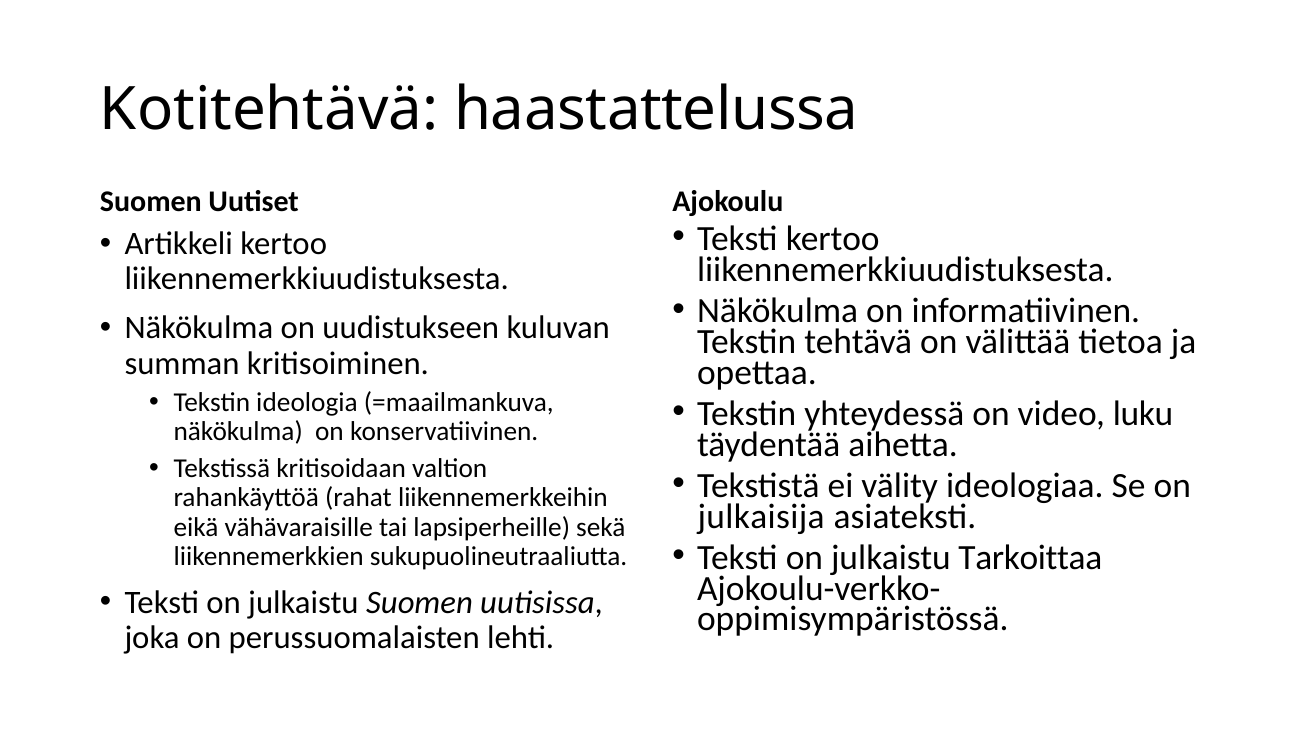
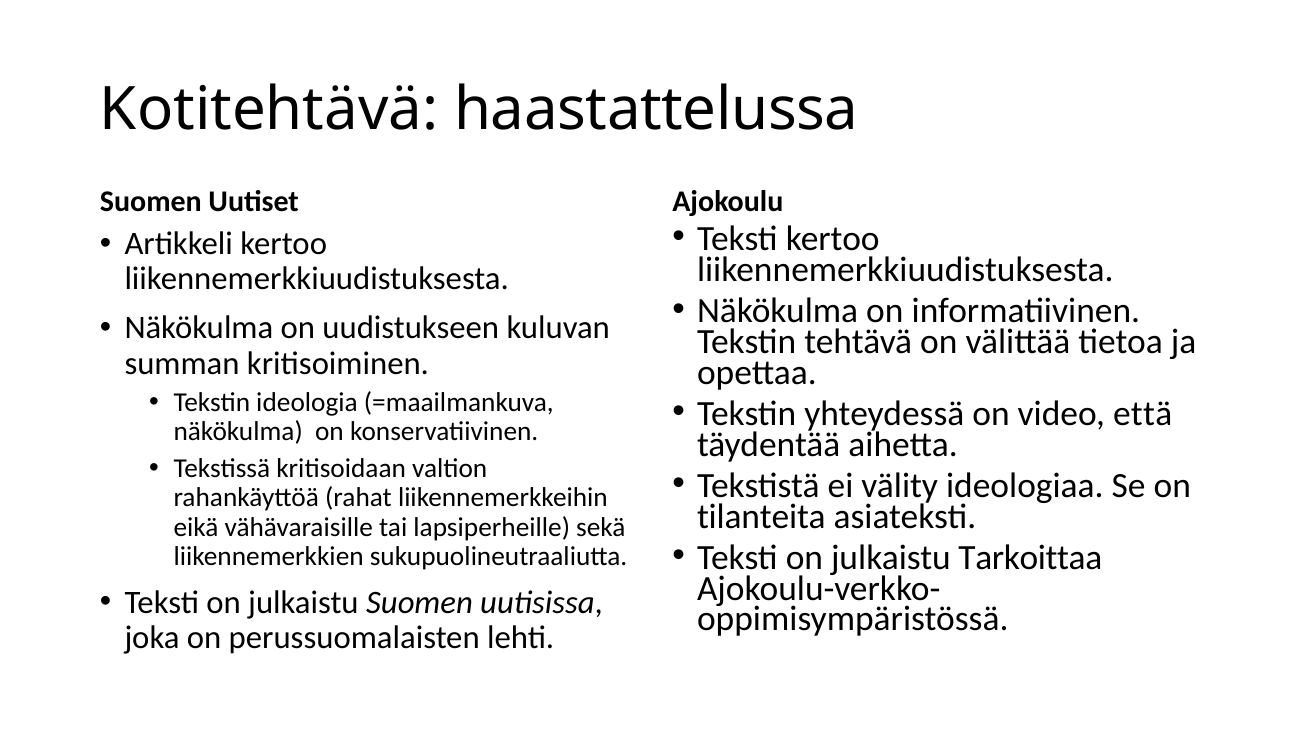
luku: luku -> että (1143, 414)
julkaisija: julkaisija -> tilanteita (761, 517)
